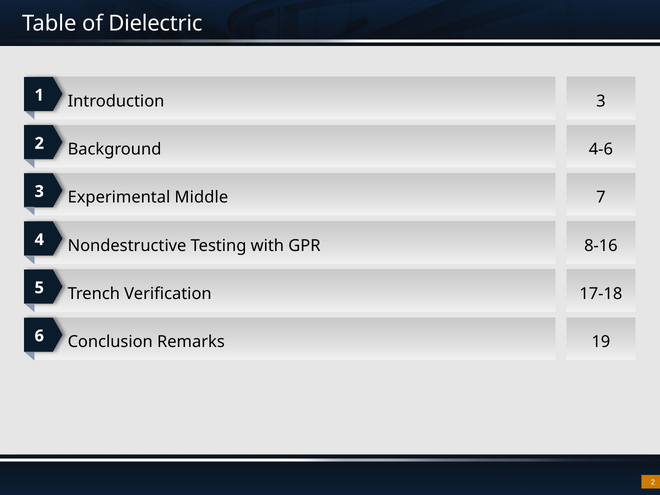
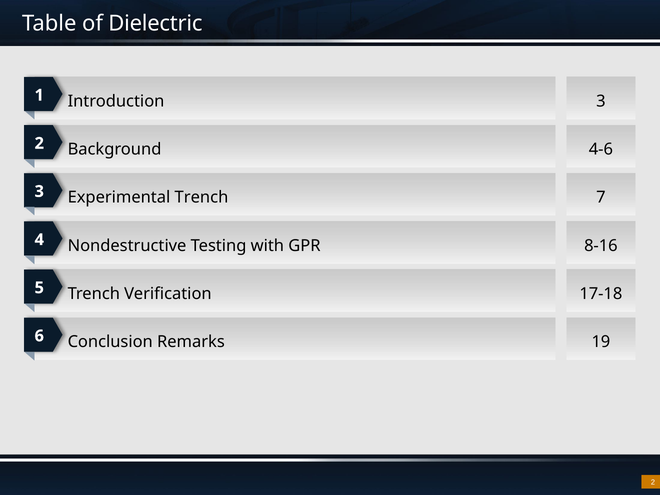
Experimental Middle: Middle -> Trench (201, 198)
